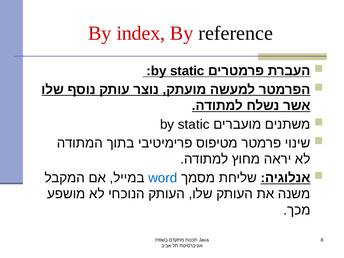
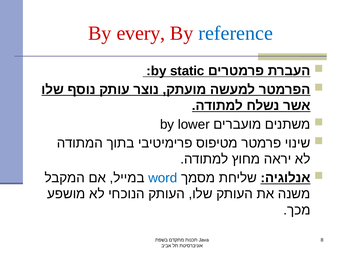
index: index -> every (141, 33)
reference colour: black -> blue (236, 33)
static: static -> lower (194, 124)
